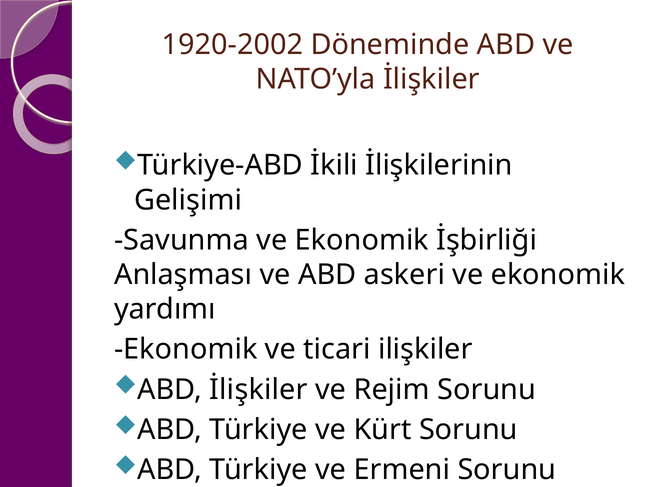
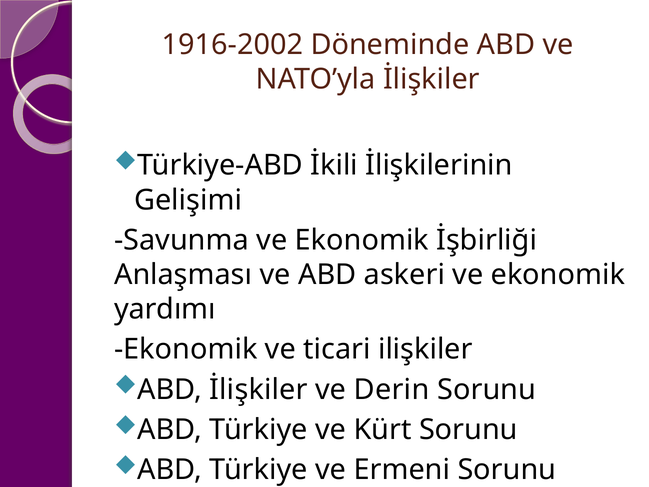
1920-2002: 1920-2002 -> 1916-2002 (233, 45)
Rejim: Rejim -> Derin (392, 389)
